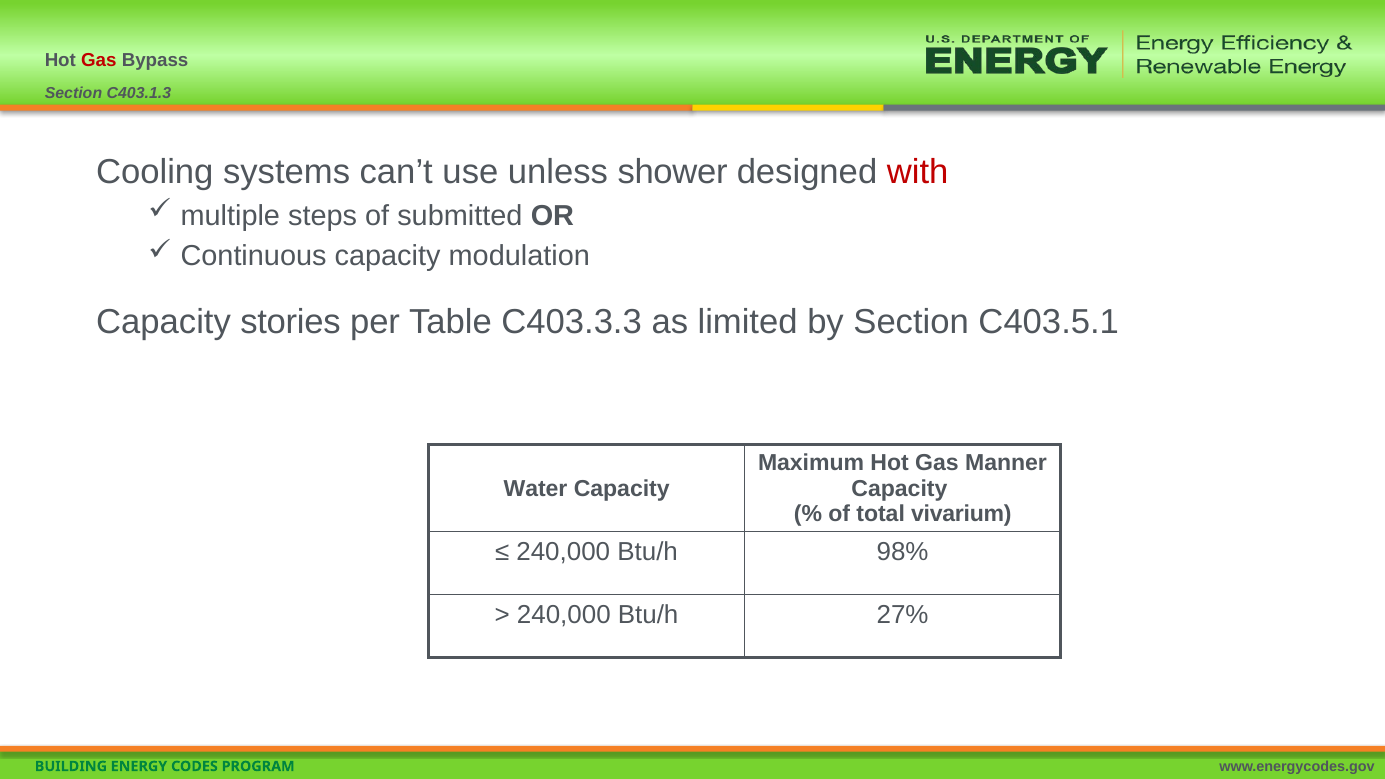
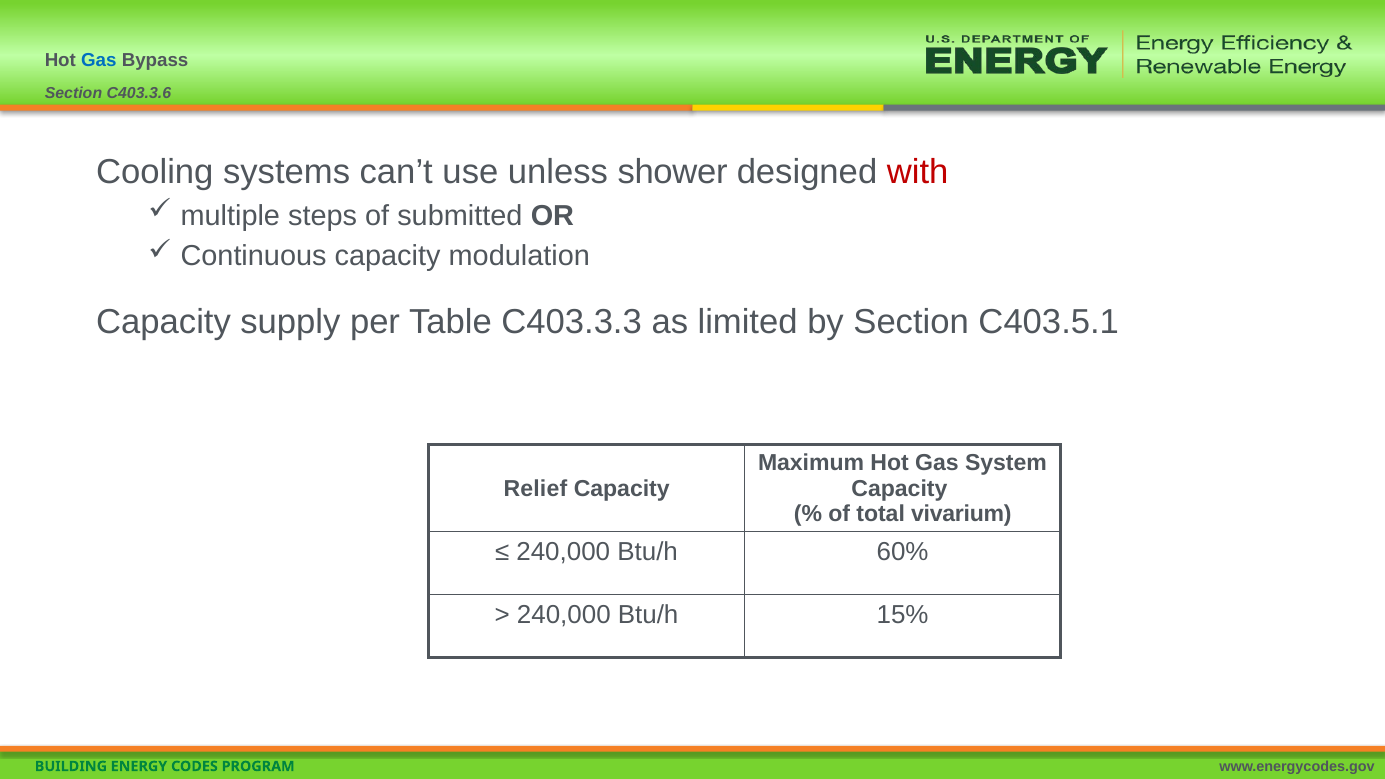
Gas colour: red -> blue (99, 60)
C403.1.3: C403.1.3 -> C403.3.6 (139, 94)
stories: stories -> supply (290, 322)
Manner: Manner -> System (1006, 463)
Water: Water -> Relief (535, 488)
98%: 98% -> 60% (903, 552)
27%: 27% -> 15% (903, 615)
